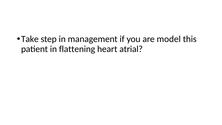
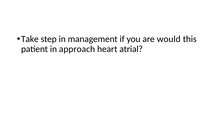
model: model -> would (169, 39)
flattening: flattening -> approach (77, 49)
